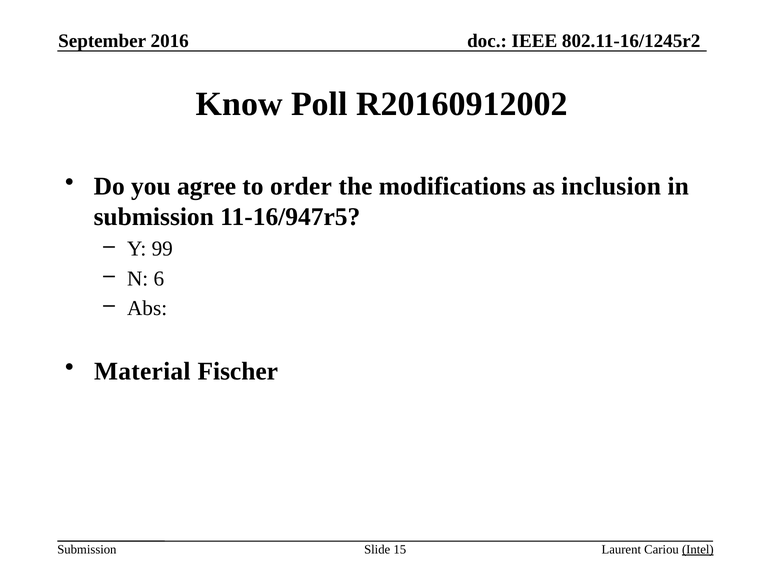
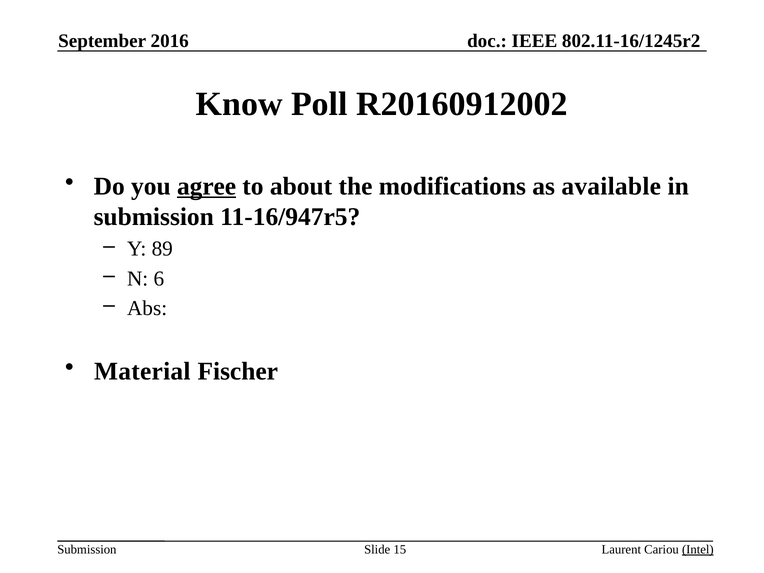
agree underline: none -> present (207, 186)
order: order -> about (301, 186)
inclusion: inclusion -> available (611, 186)
99: 99 -> 89 (162, 249)
